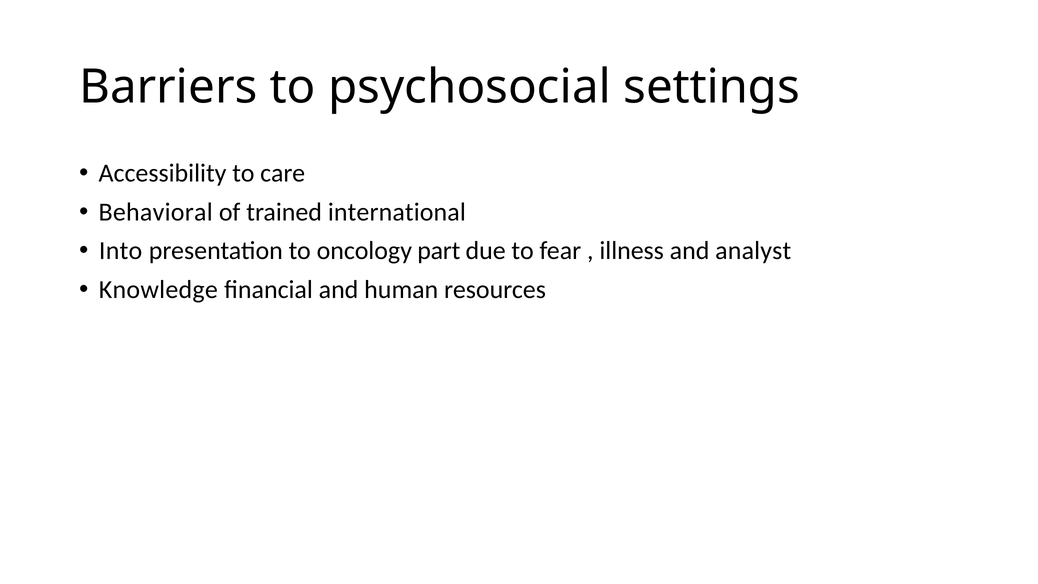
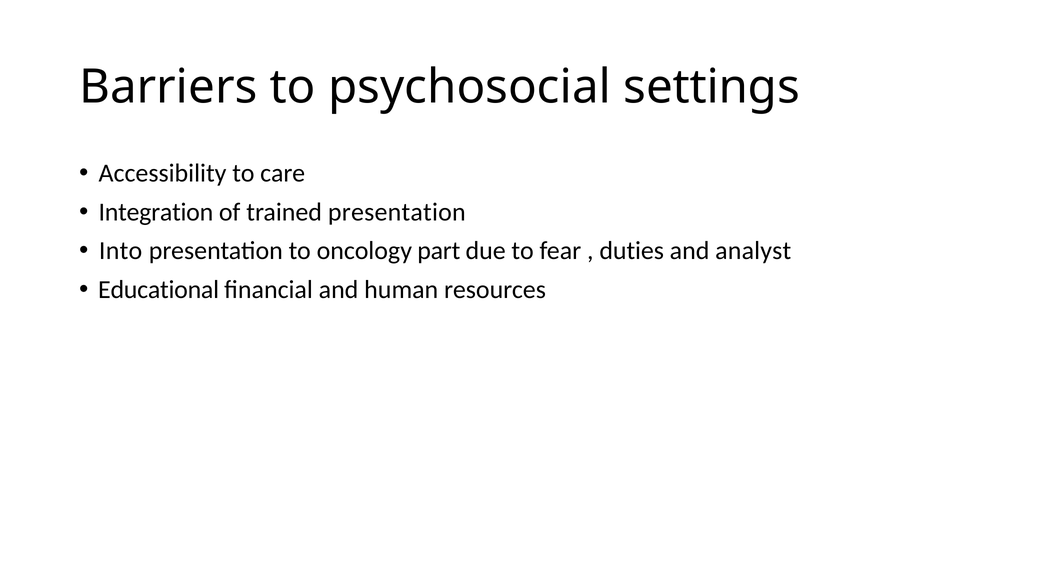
Behavioral: Behavioral -> Integration (156, 212)
trained international: international -> presentation (397, 212)
illness: illness -> duties (632, 251)
Knowledge: Knowledge -> Educational (159, 290)
